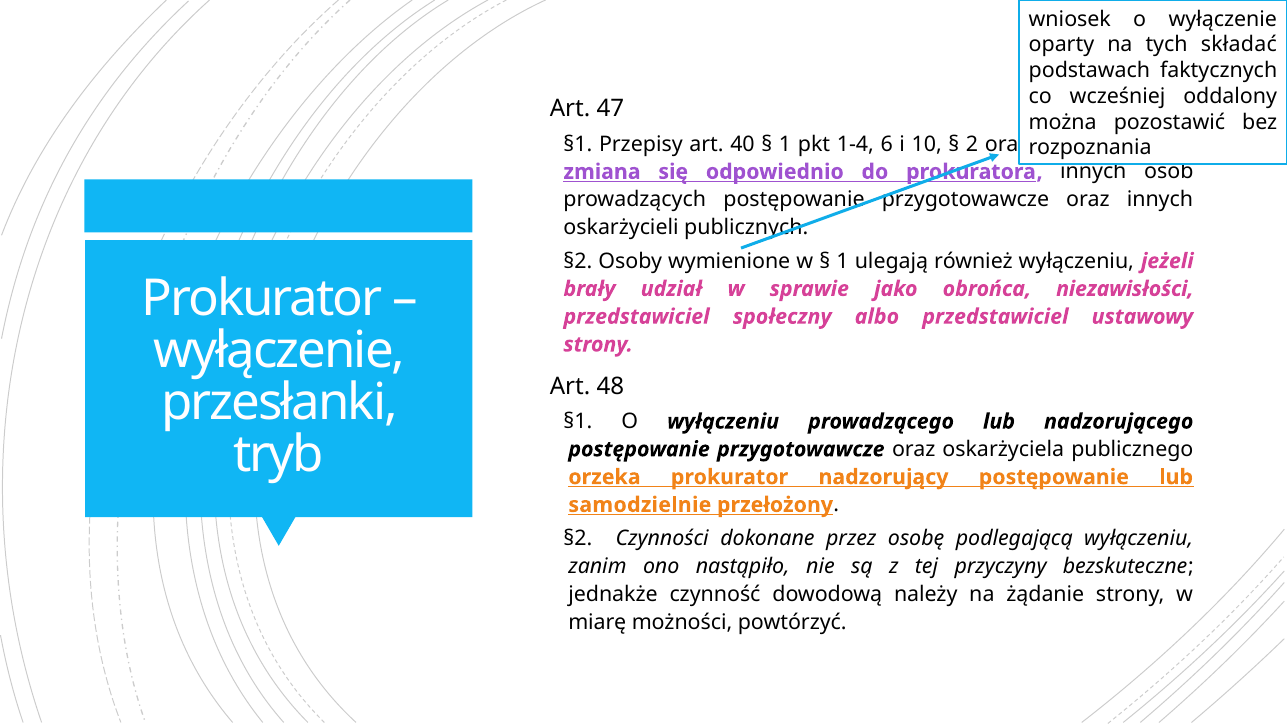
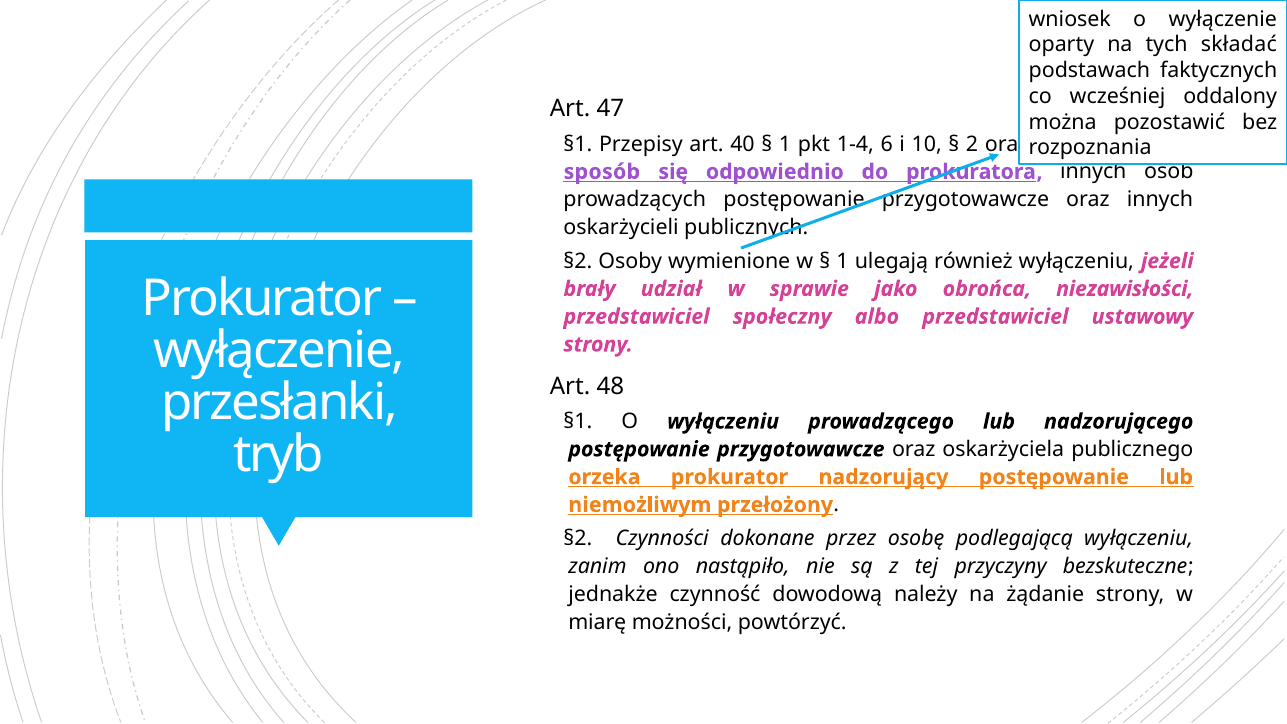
zmiana: zmiana -> sposób (602, 172)
samodzielnie: samodzielnie -> niemożliwym (640, 505)
